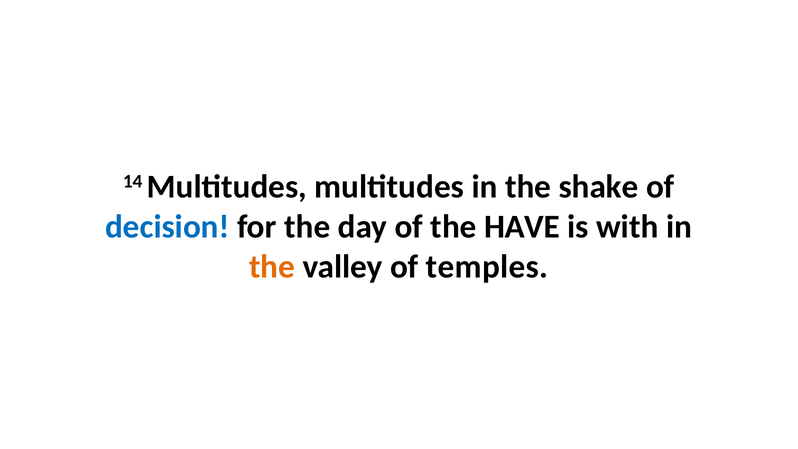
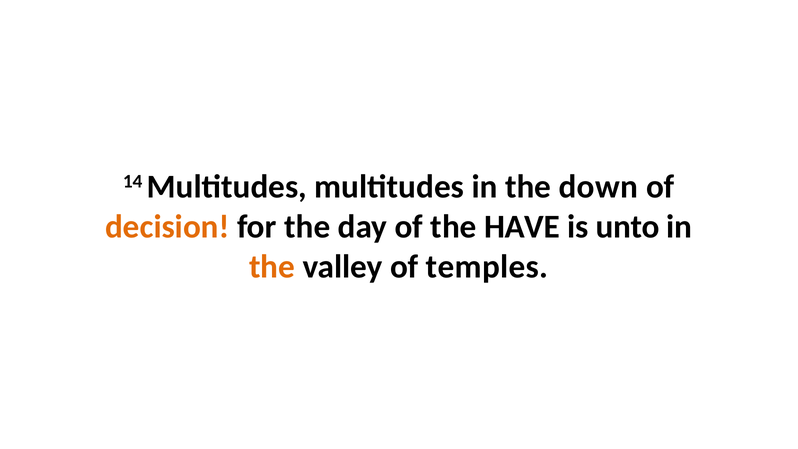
shake: shake -> down (598, 187)
decision colour: blue -> orange (167, 227)
with: with -> unto (628, 227)
